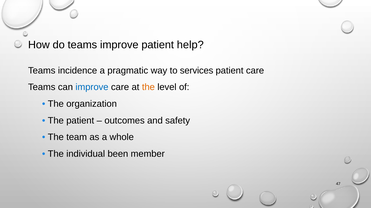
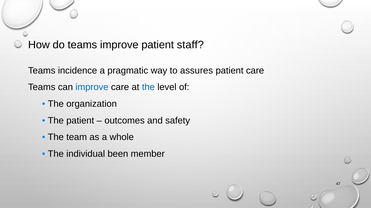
help: help -> staff (190, 45)
services: services -> assures (197, 71)
the colour: orange -> blue (148, 87)
